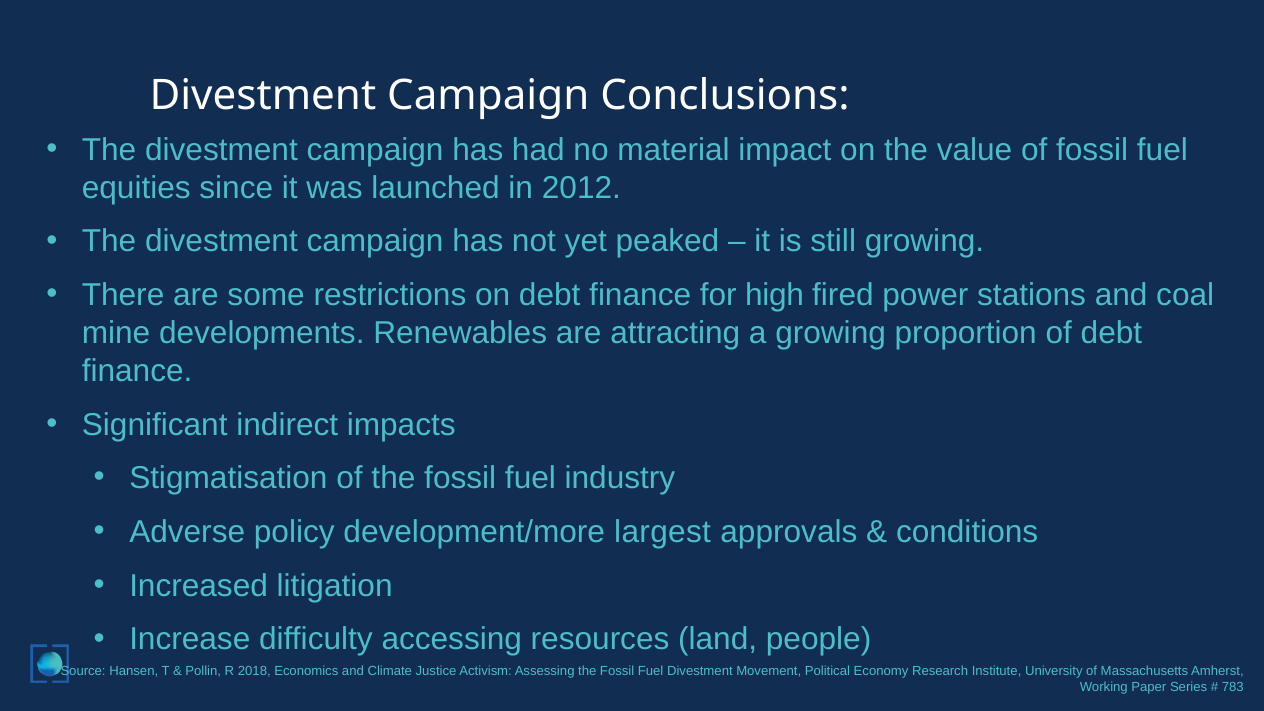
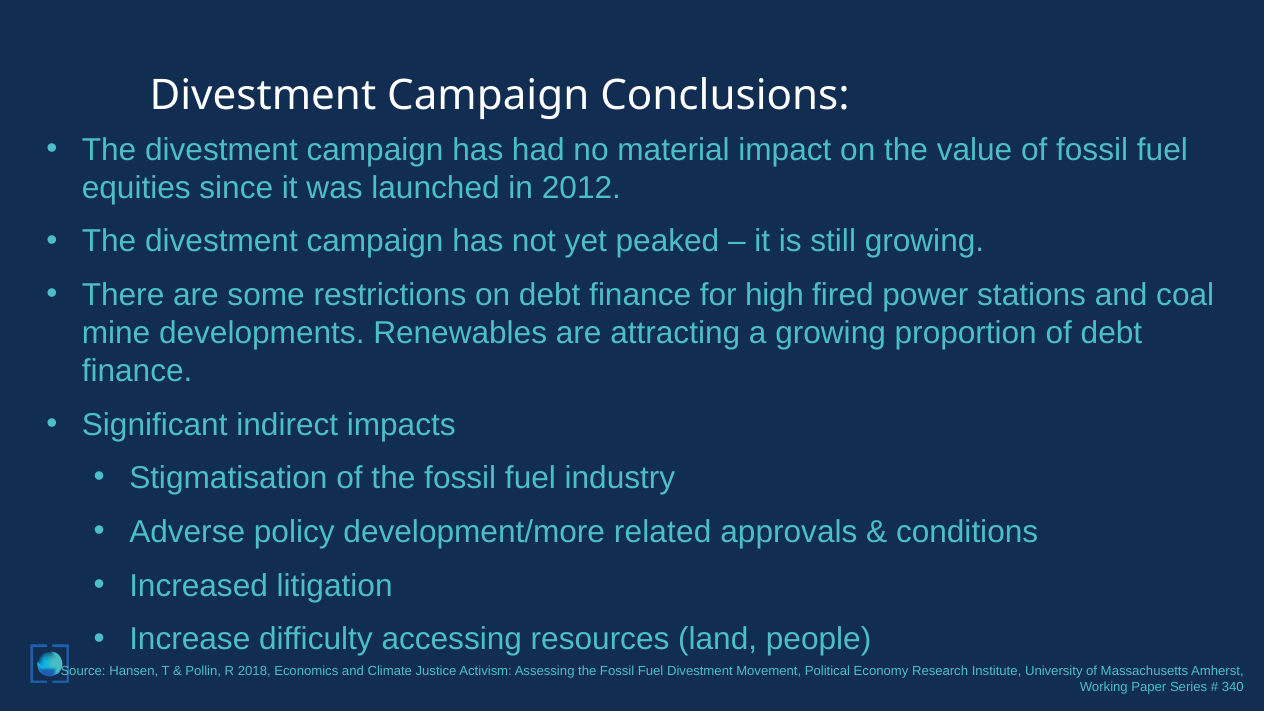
largest: largest -> related (663, 532)
783: 783 -> 340 (1233, 687)
